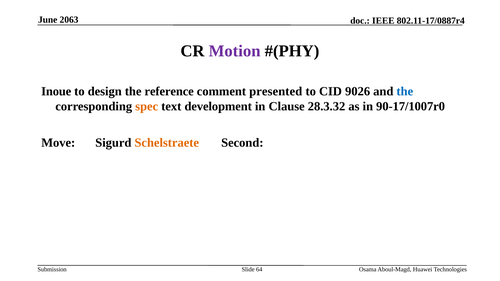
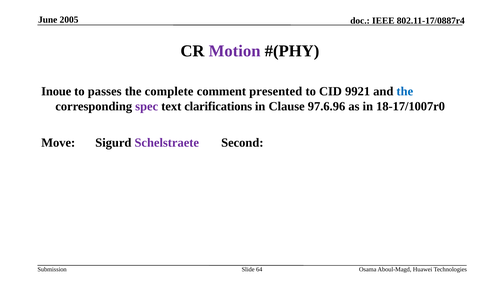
2063: 2063 -> 2005 (69, 20)
design: design -> passes (105, 92)
reference: reference -> complete (169, 92)
9026: 9026 -> 9921 (358, 92)
spec colour: orange -> purple (147, 107)
development: development -> clarifications (218, 107)
28.3.32: 28.3.32 -> 97.6.96 (327, 107)
90-17/1007r0: 90-17/1007r0 -> 18-17/1007r0 (411, 107)
Schelstraete colour: orange -> purple (167, 143)
